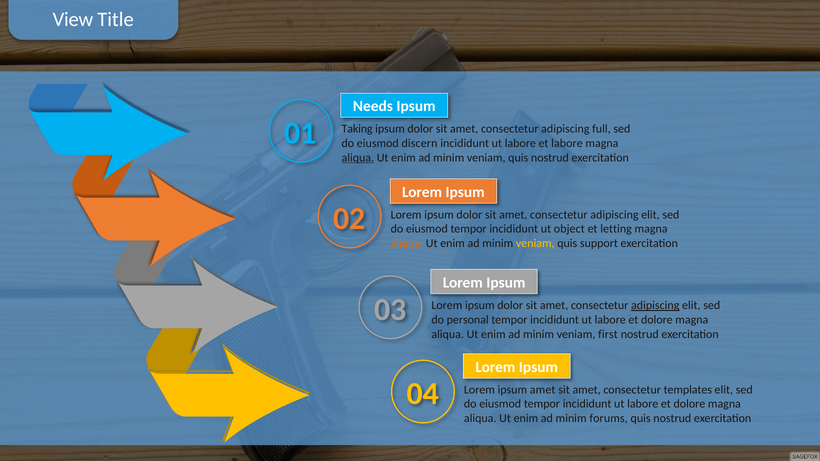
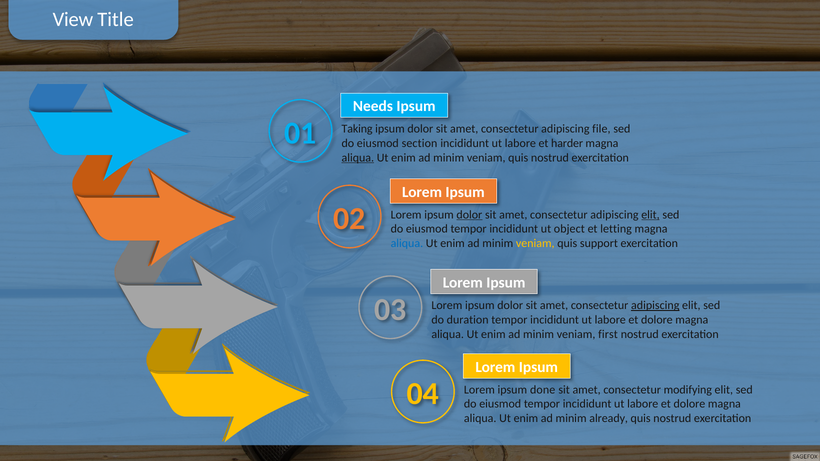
full: full -> file (601, 129)
discern: discern -> section (419, 143)
et labore: labore -> harder (567, 143)
dolor underline: none -> present (469, 215)
elit underline: none -> present (650, 215)
aliqua colour: orange -> blue (407, 243)
personal: personal -> duration (468, 320)
ipsum amet: amet -> done (543, 390)
templates: templates -> modifying (688, 390)
forums: forums -> already (609, 419)
